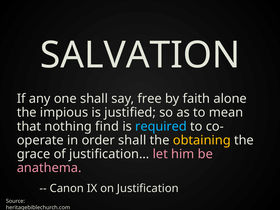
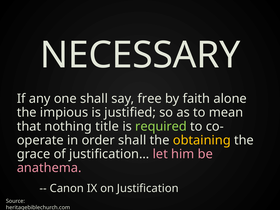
SALVATION: SALVATION -> NECESSARY (140, 55)
find: find -> title (107, 126)
required colour: light blue -> light green (161, 126)
